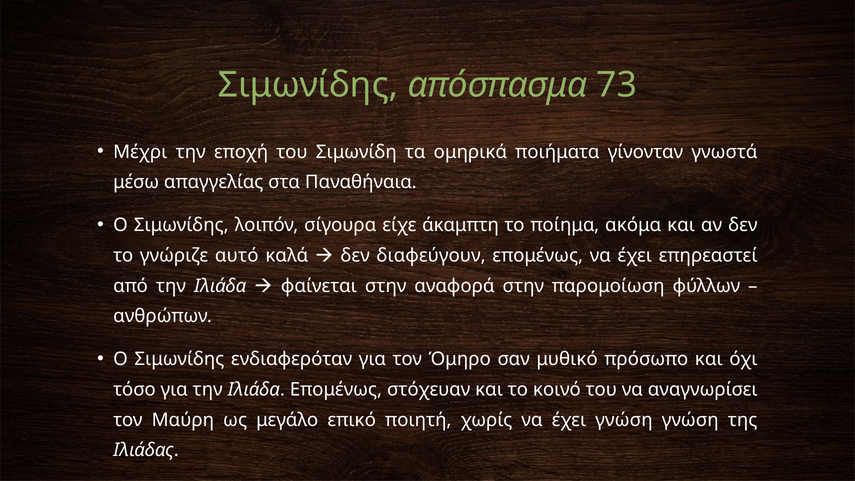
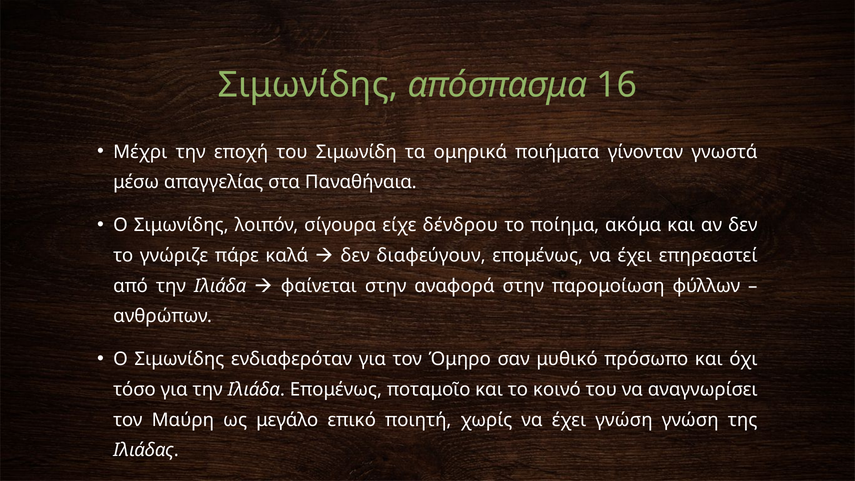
73: 73 -> 16 (617, 85)
άκαμπτη: άκαμπτη -> δένδρου (460, 225)
αυτό: αυτό -> πάρε (237, 256)
στόχευαν: στόχευαν -> ποταμοῖο (429, 390)
